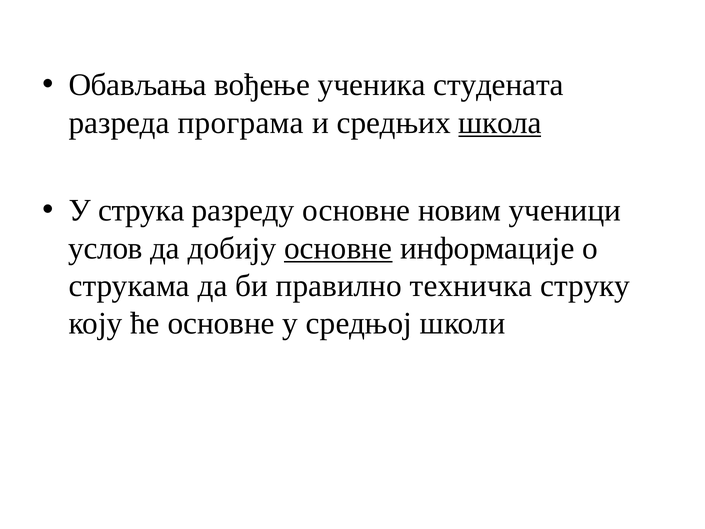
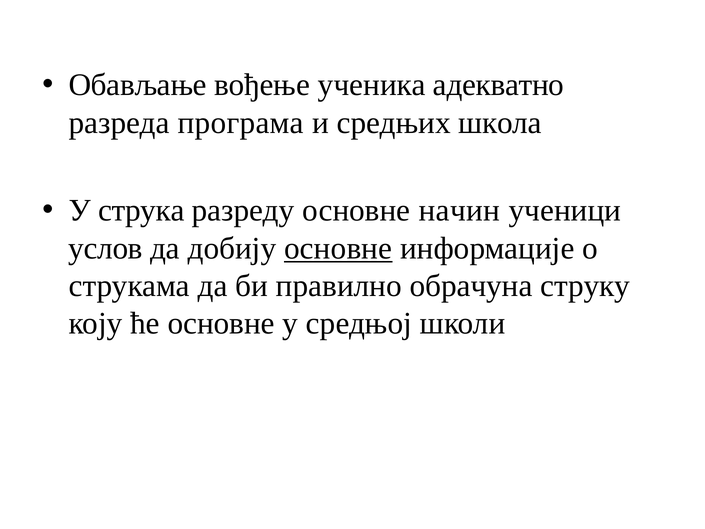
Обављања: Обављања -> Обављање (138, 85)
студената: студената -> адекватно (499, 85)
школа underline: present -> none (500, 123)
новим: новим -> начин (459, 210)
техничка: техничка -> обрачуна (471, 286)
